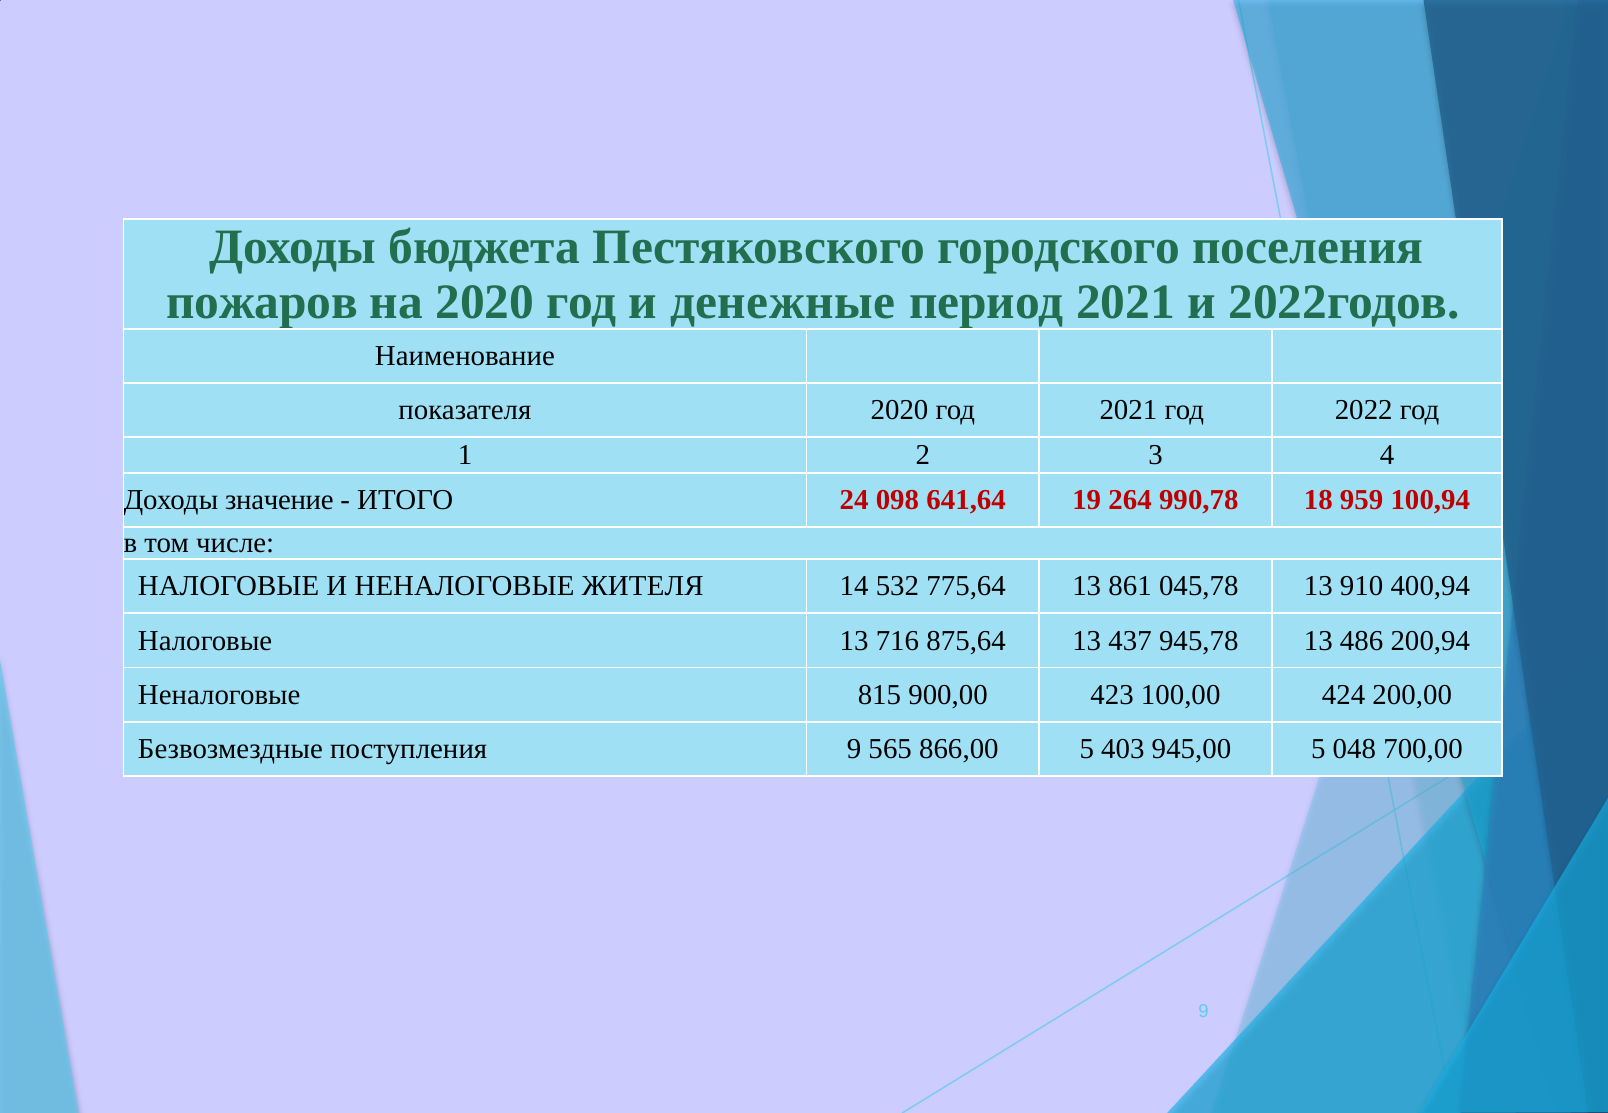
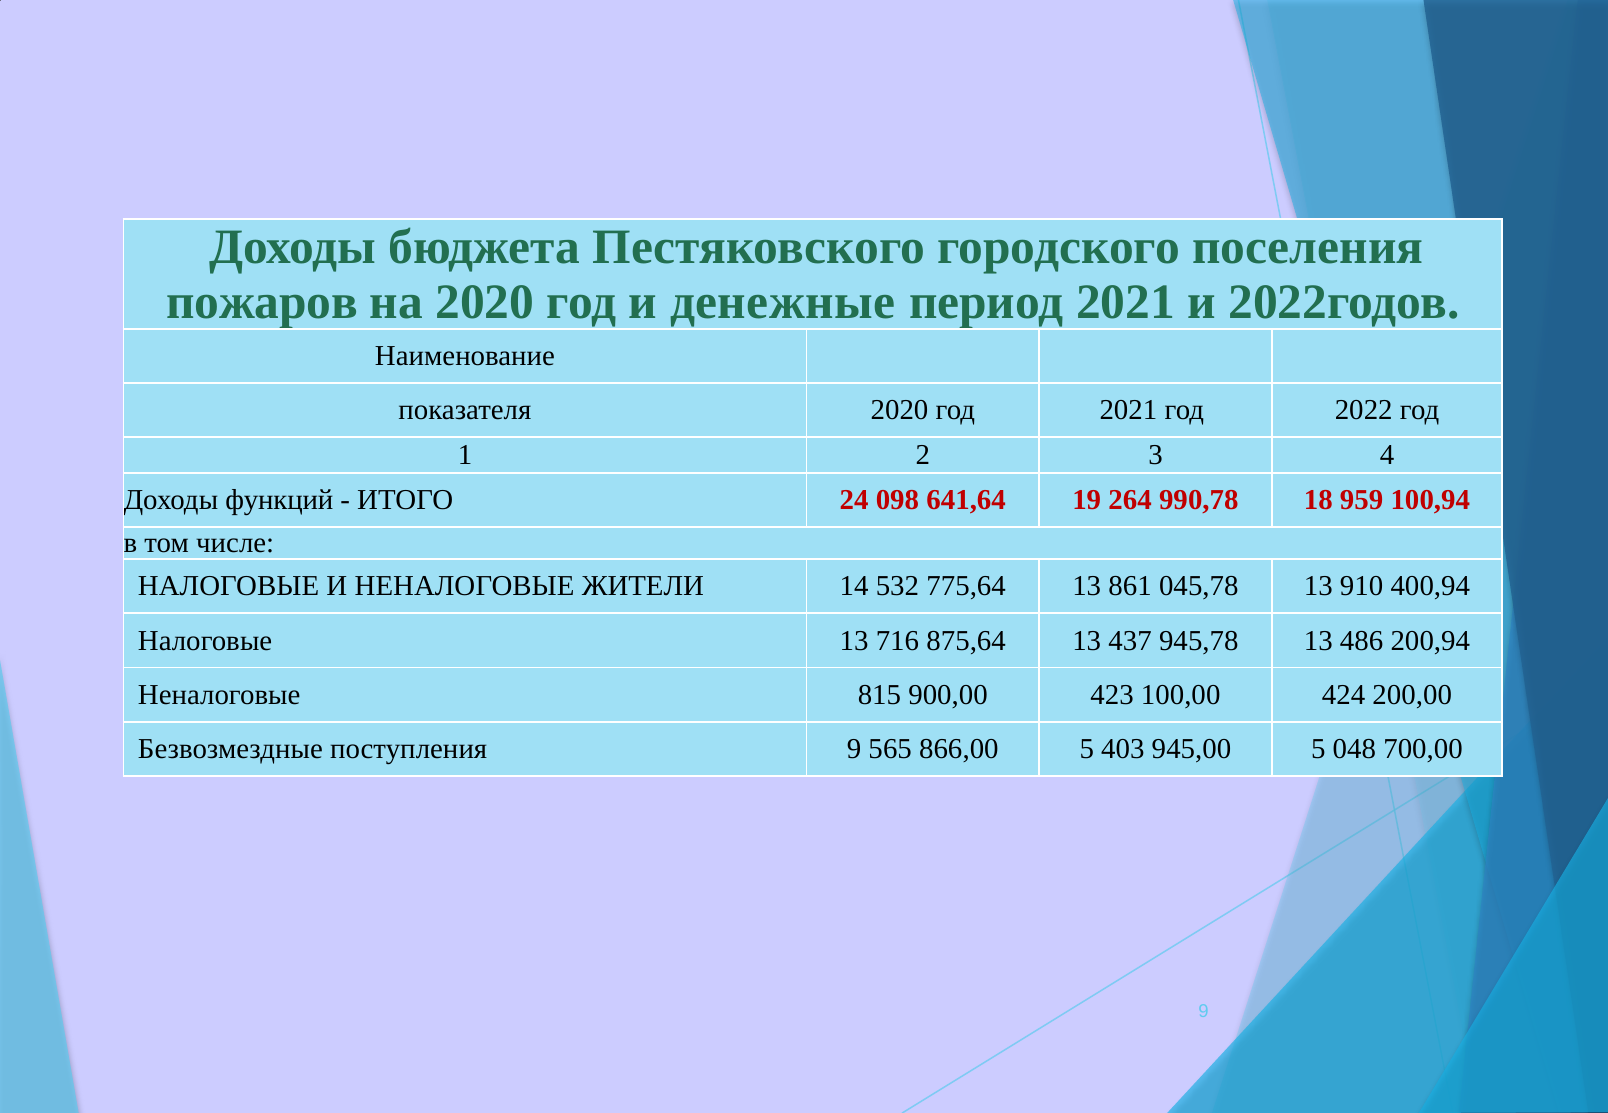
значение: значение -> функций (279, 500)
ЖИТЕЛЯ: ЖИТЕЛЯ -> ЖИТЕЛИ (643, 587)
